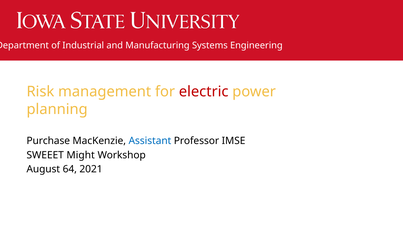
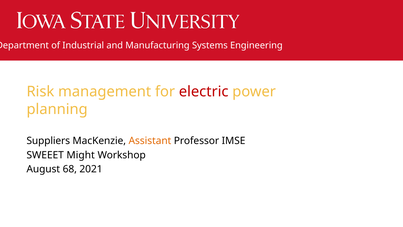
Purchase: Purchase -> Suppliers (48, 141)
Assistant colour: blue -> orange (150, 141)
64: 64 -> 68 (70, 169)
